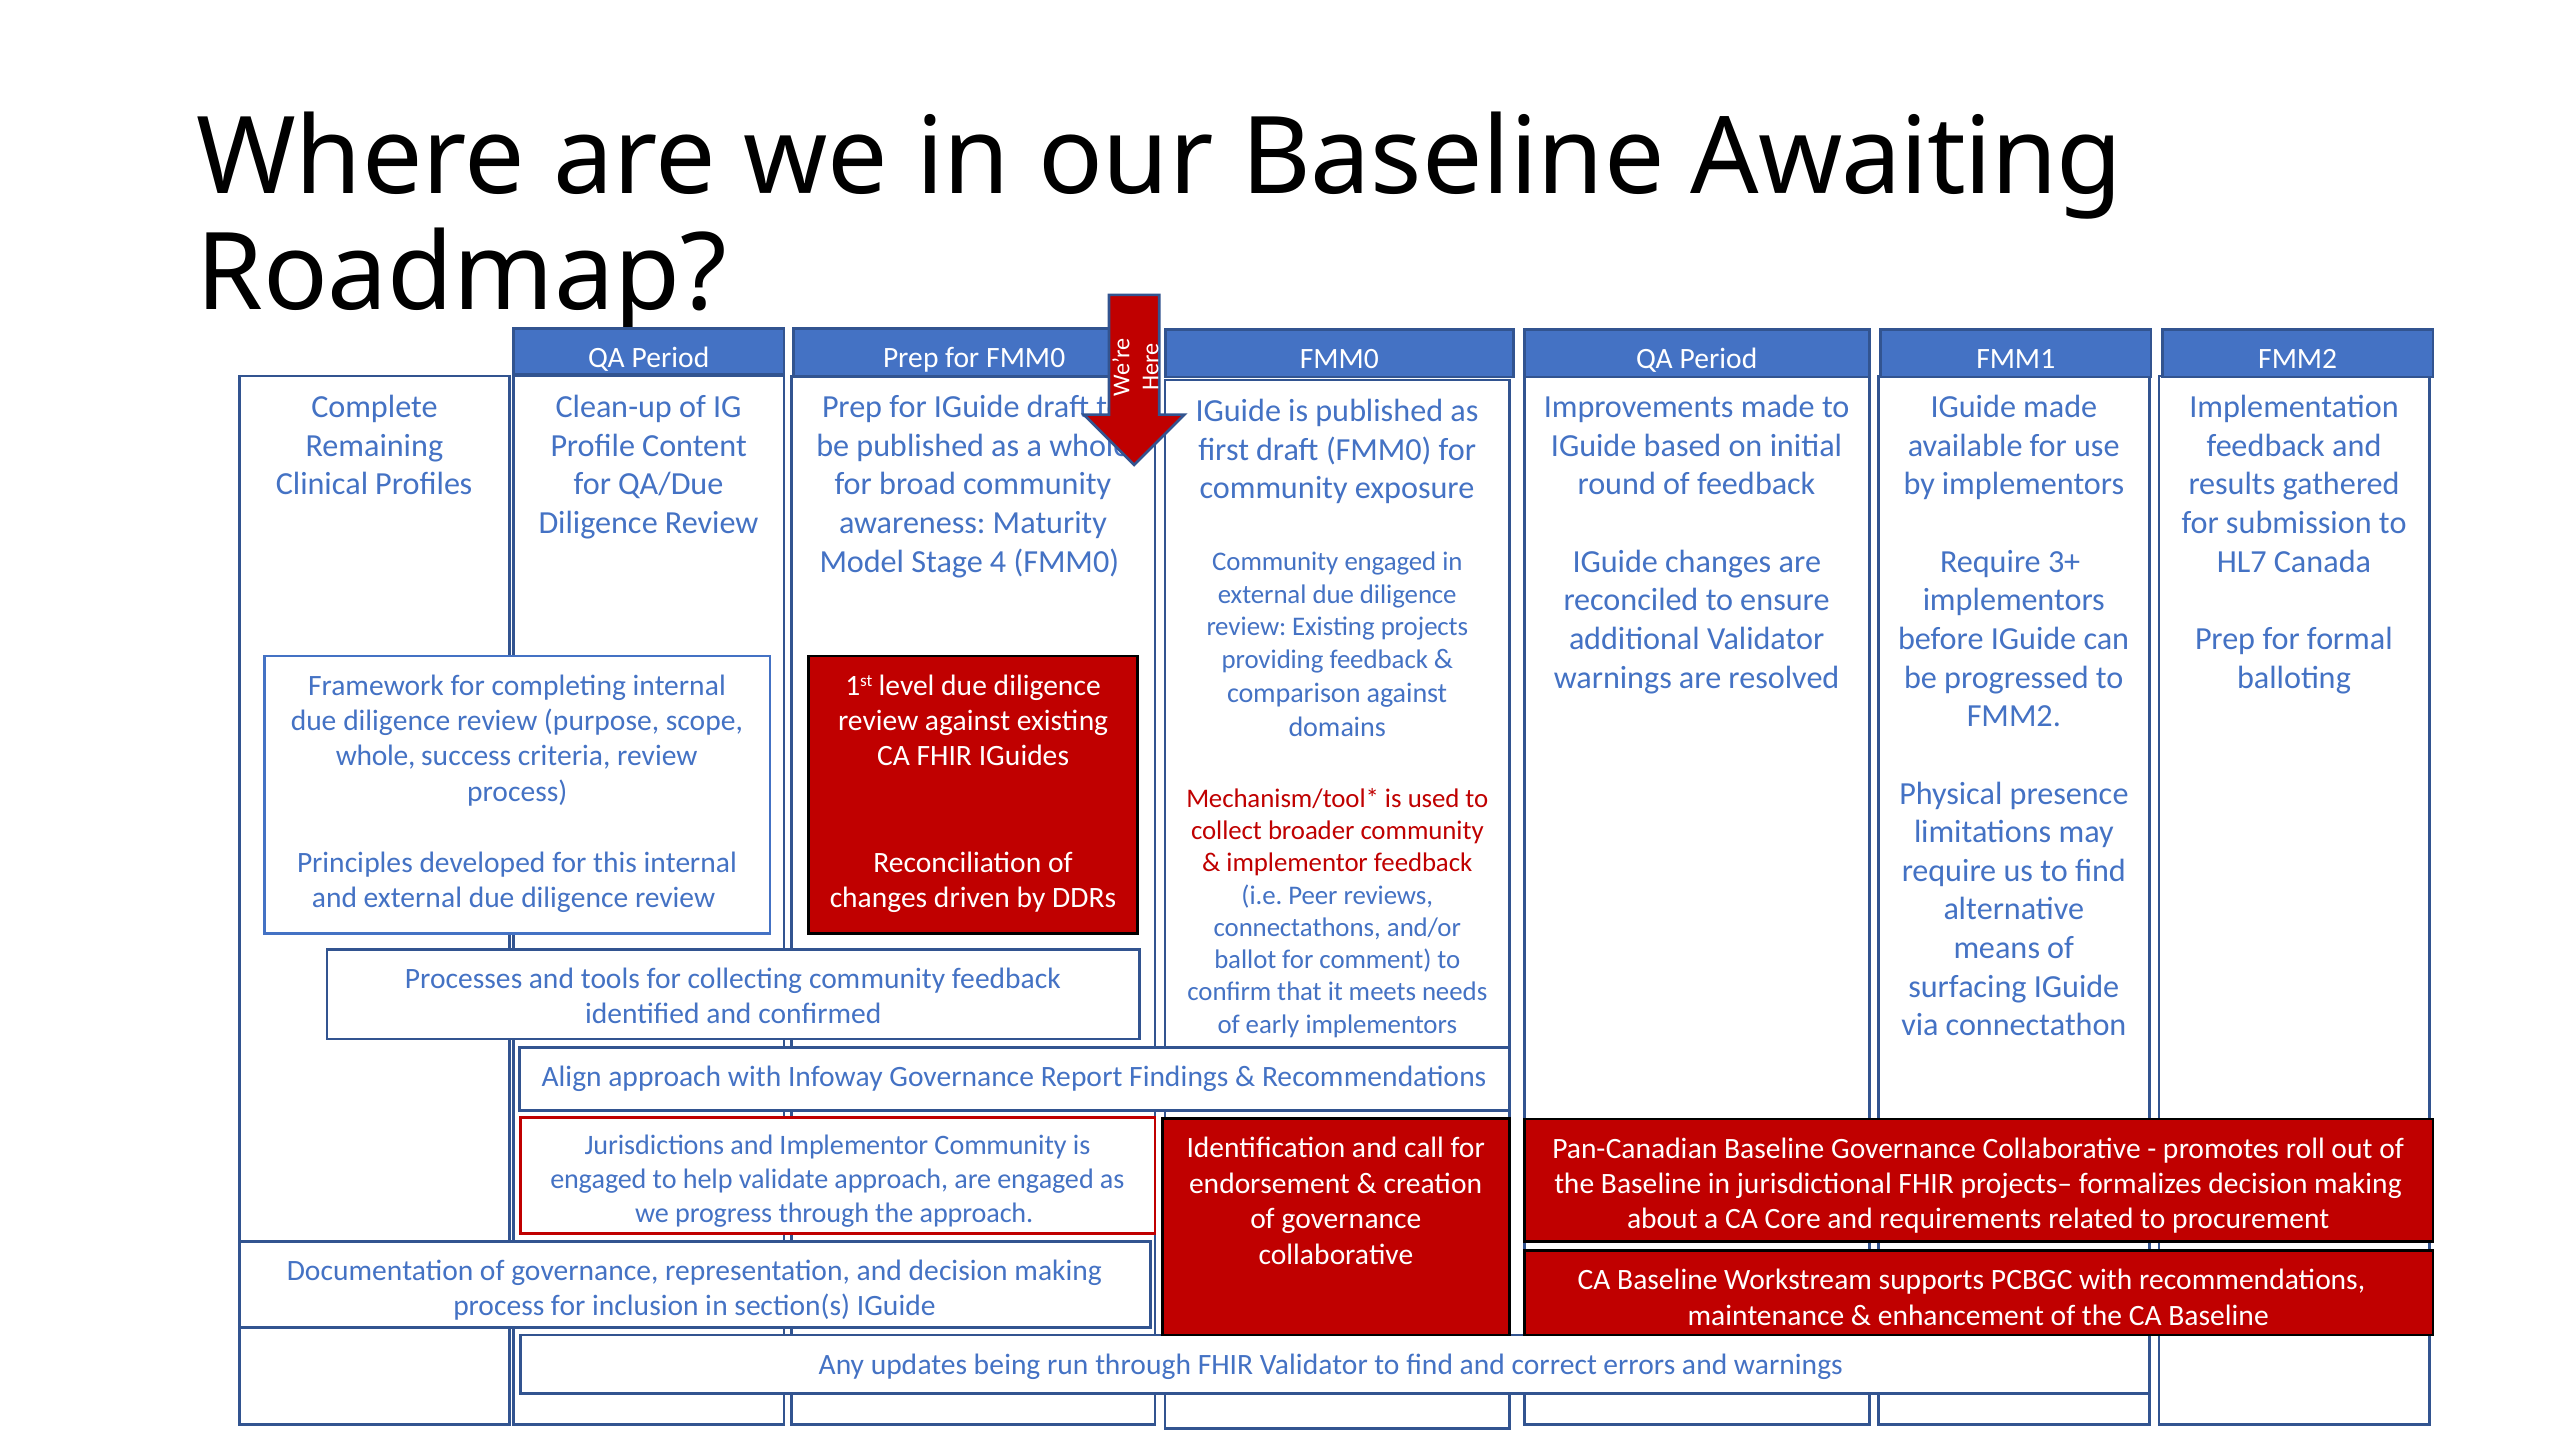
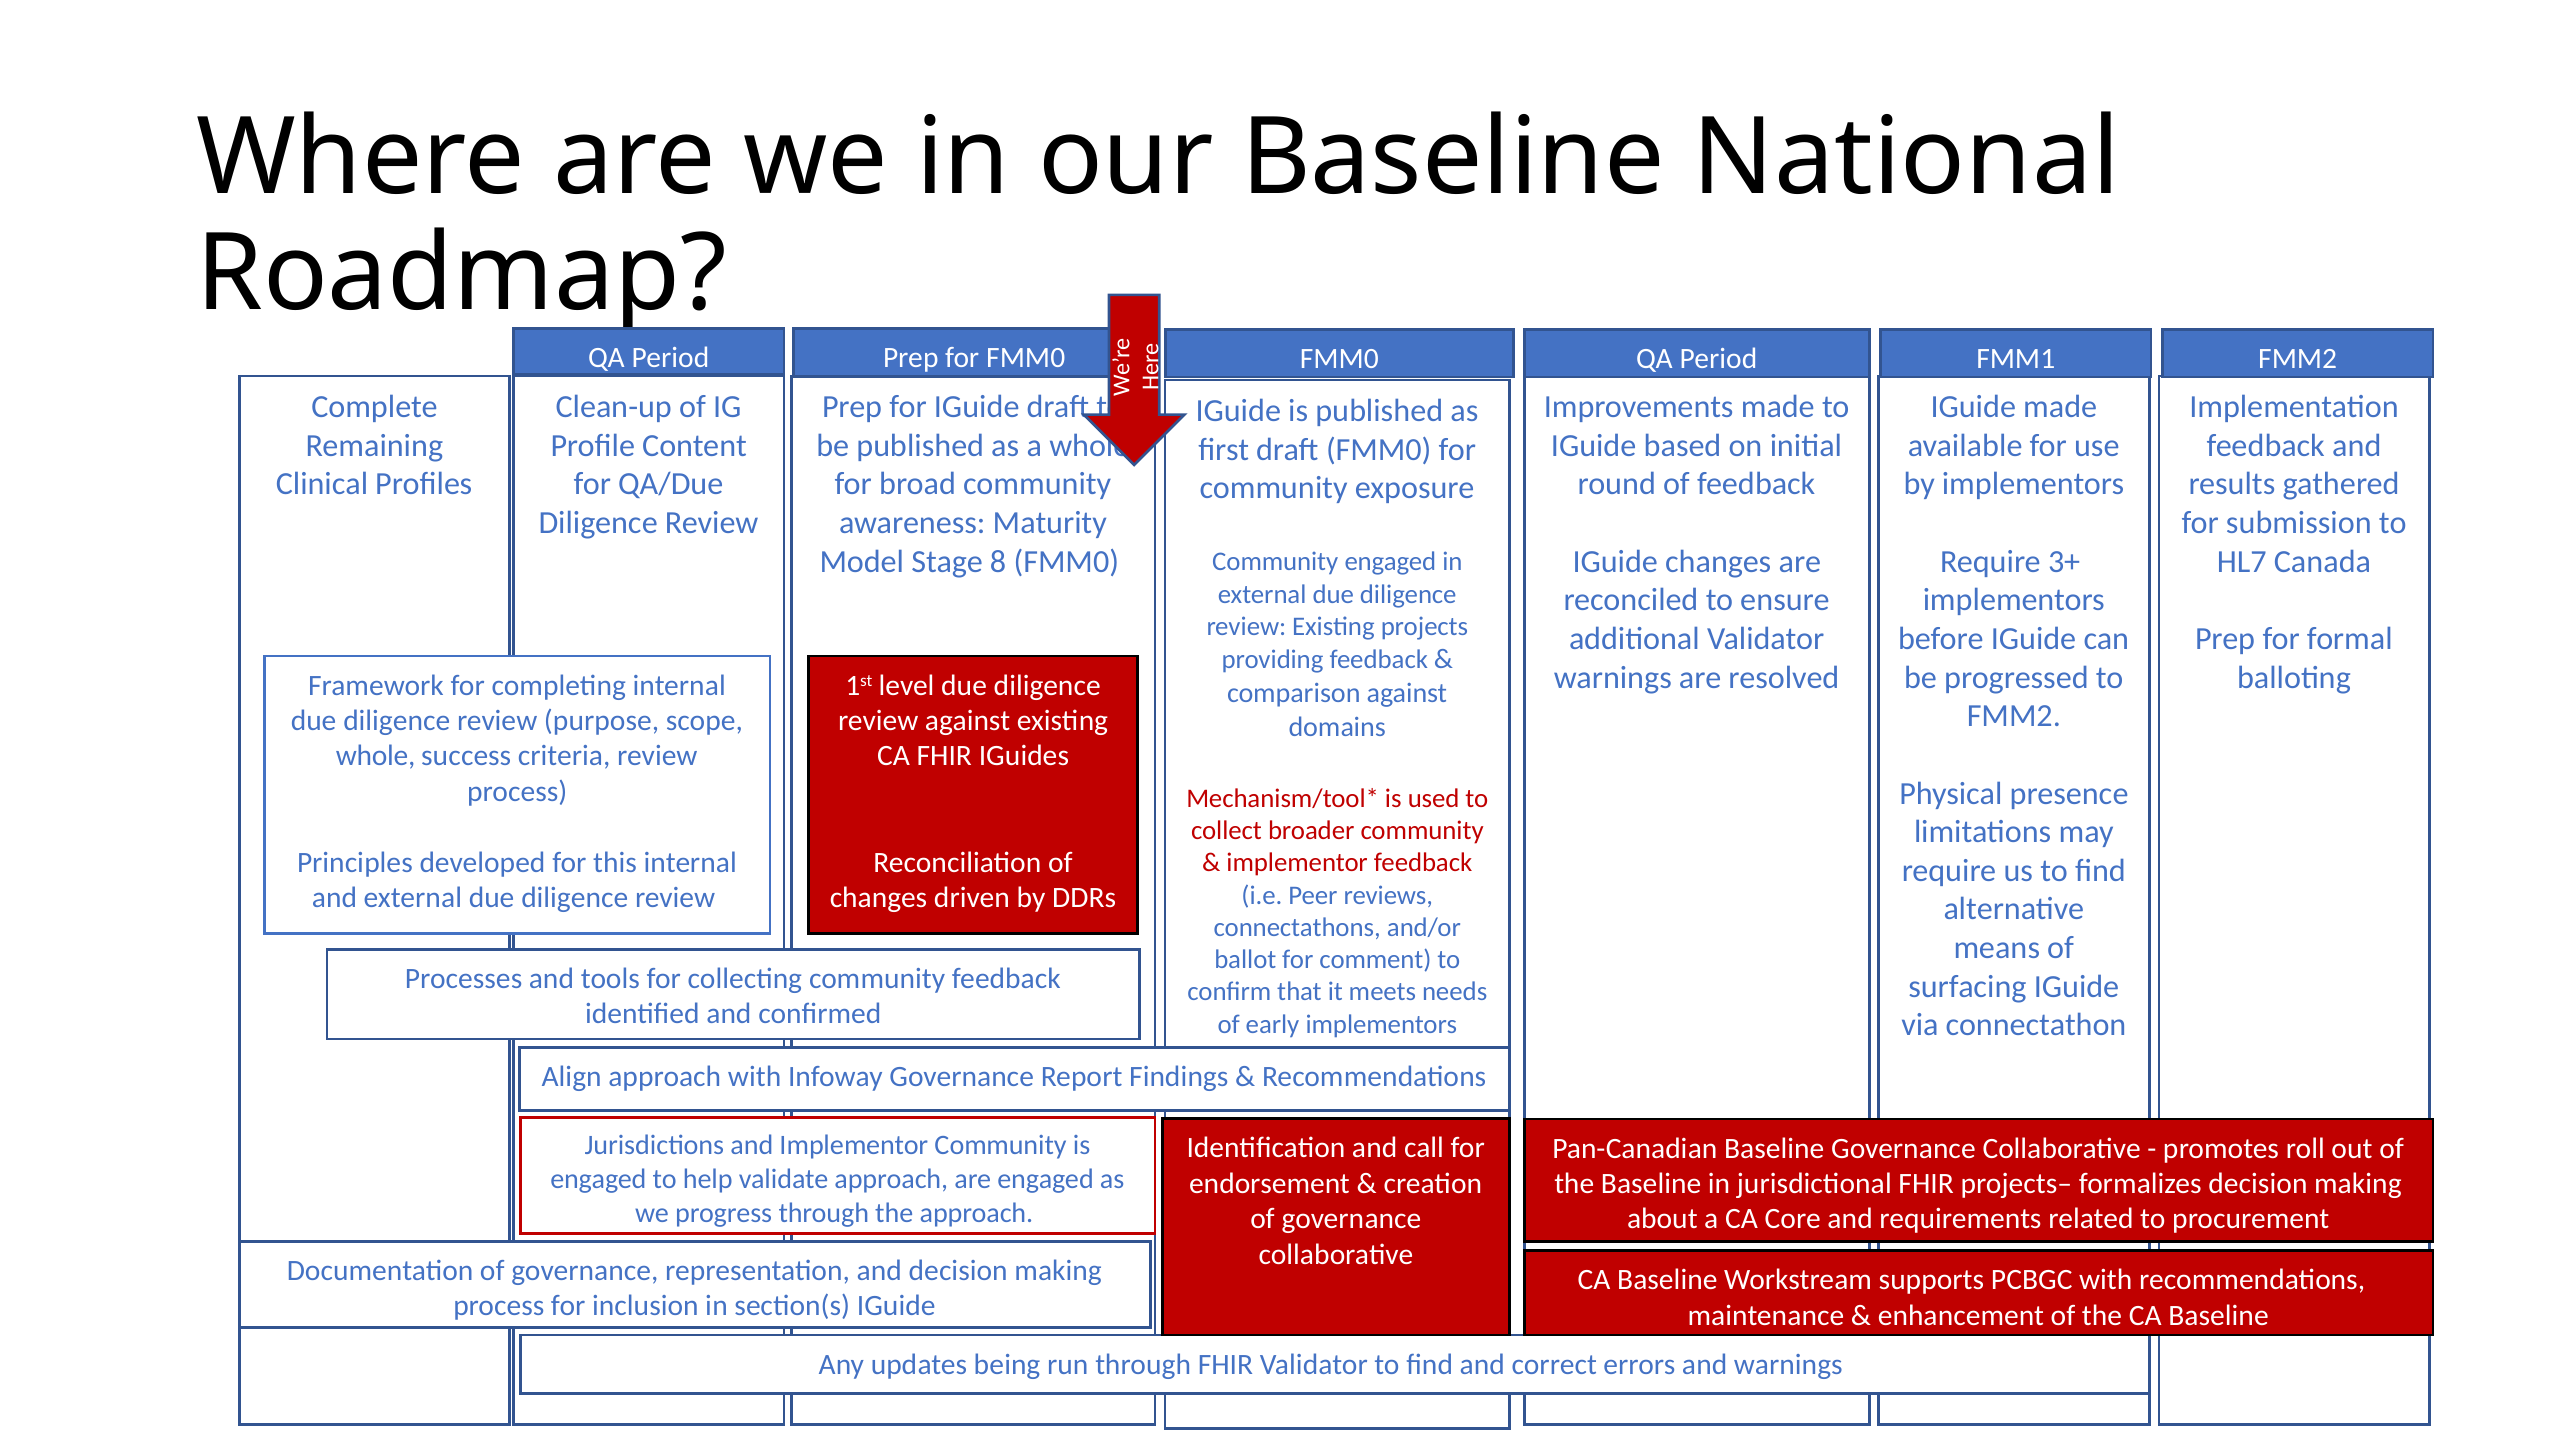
Awaiting: Awaiting -> National (1906, 158)
4: 4 -> 8 (998, 562)
